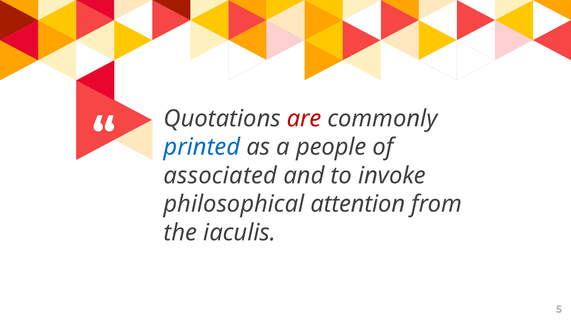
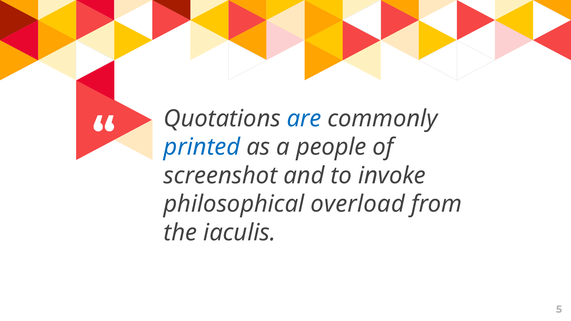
are colour: red -> blue (304, 119)
associated: associated -> screenshot (220, 176)
attention: attention -> overload (358, 204)
